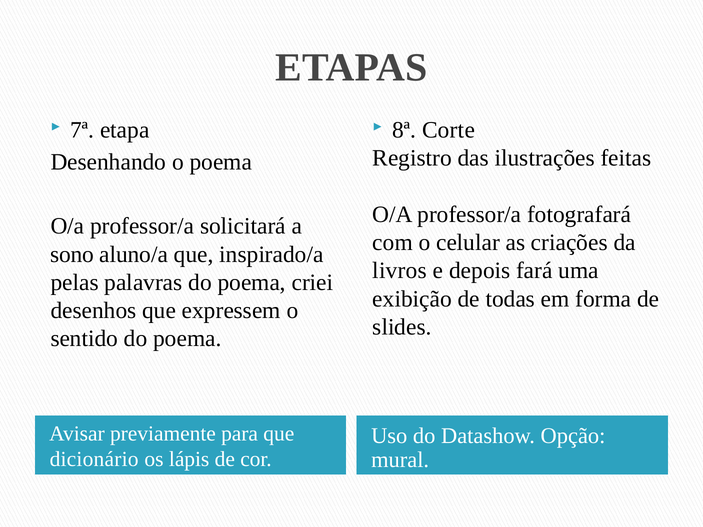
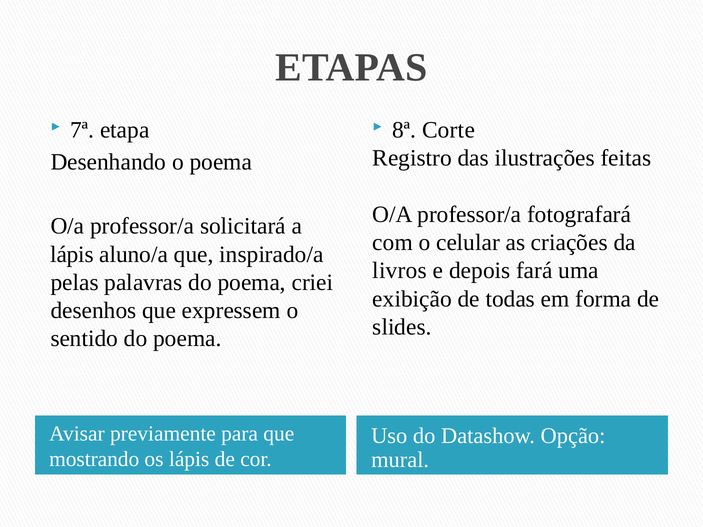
sono: sono -> lápis (72, 254)
dicionário: dicionário -> mostrando (94, 460)
